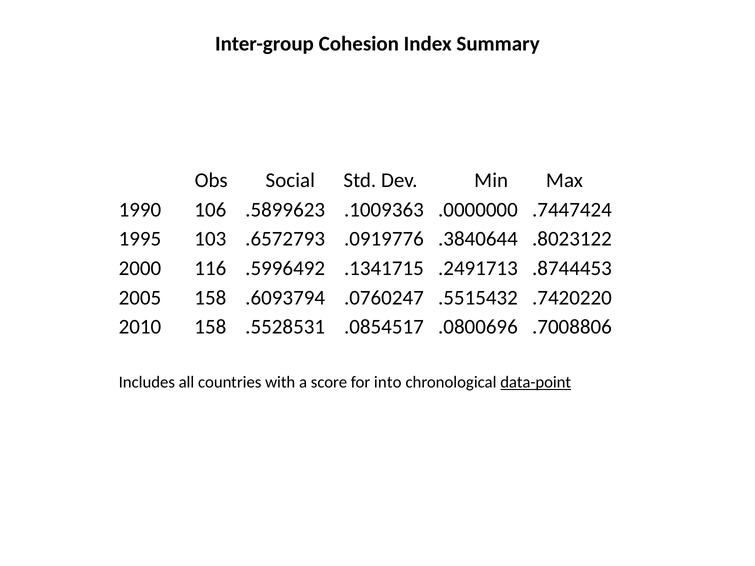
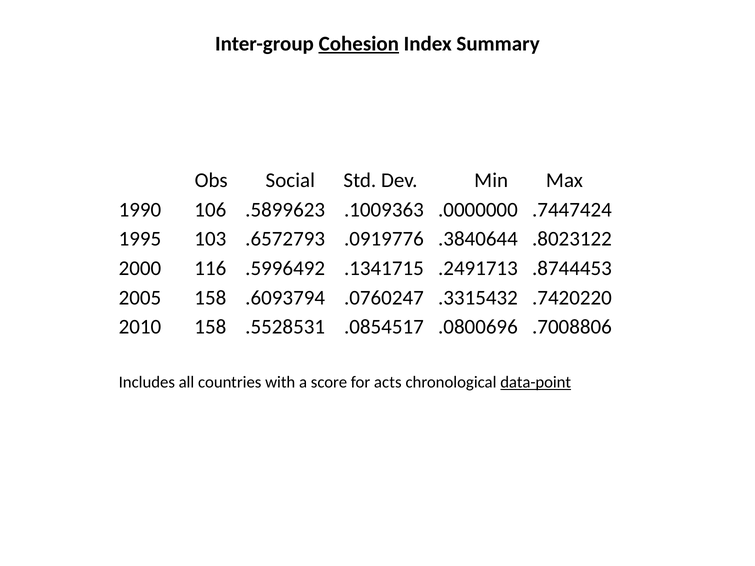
Cohesion underline: none -> present (359, 44)
.5515432: .5515432 -> .3315432 (478, 298)
into: into -> acts (388, 382)
